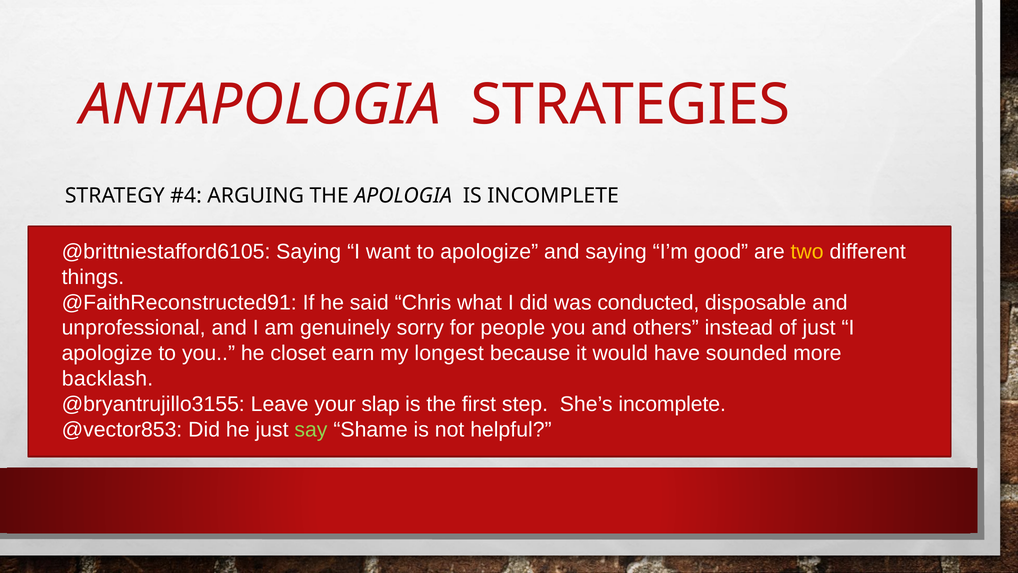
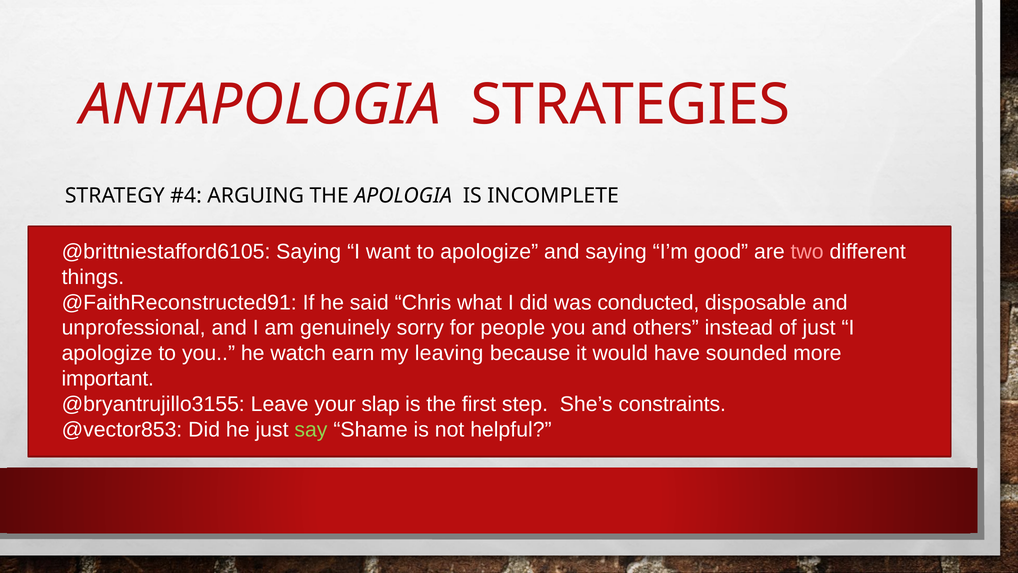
two colour: yellow -> pink (807, 251)
closet: closet -> watch (298, 353)
longest: longest -> leaving (449, 353)
backlash: backlash -> important (108, 379)
She’s incomplete: incomplete -> constraints (672, 404)
